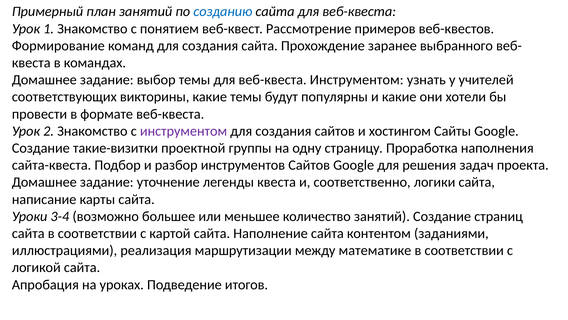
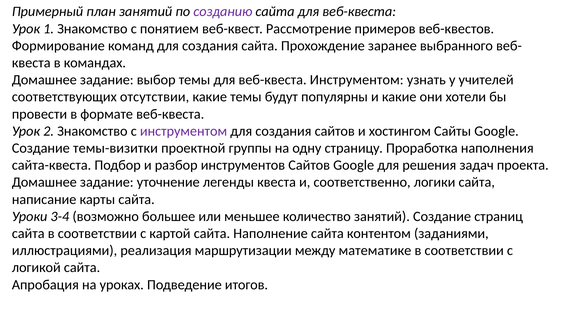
созданию colour: blue -> purple (223, 12)
викторины: викторины -> отсутствии (155, 97)
такие-визитки: такие-визитки -> темы-визитки (115, 148)
